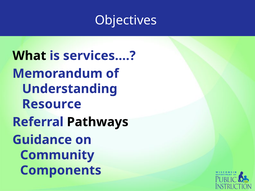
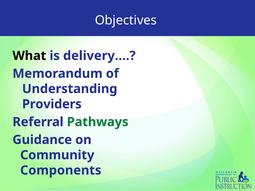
services…: services… -> delivery… (99, 56)
Resource: Resource -> Providers (52, 104)
Pathways colour: black -> green (98, 122)
